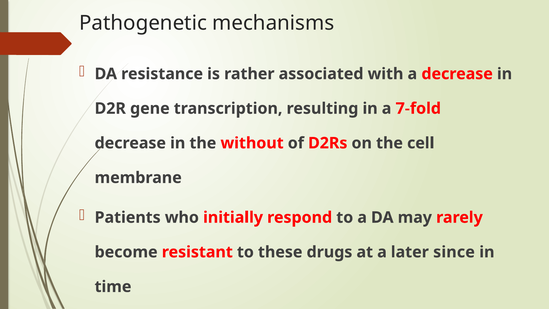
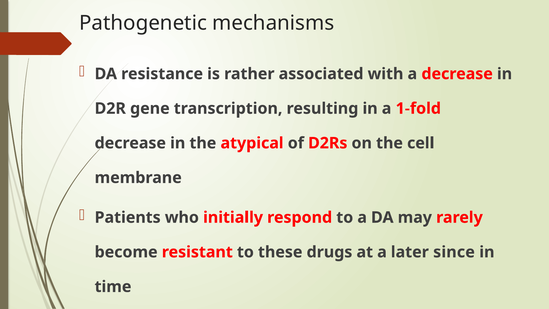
7-fold: 7-fold -> 1-fold (418, 108)
without: without -> atypical (252, 143)
